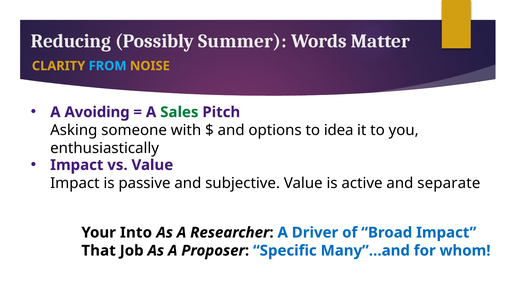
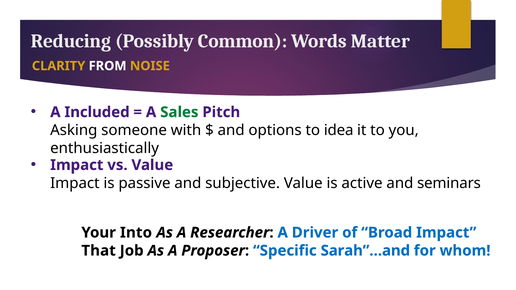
Summer: Summer -> Common (243, 41)
FROM colour: light blue -> white (108, 66)
Avoiding: Avoiding -> Included (97, 112)
separate: separate -> seminars (449, 183)
Many”…and: Many”…and -> Sarah”…and (365, 251)
